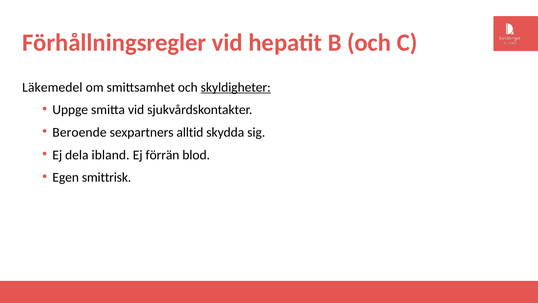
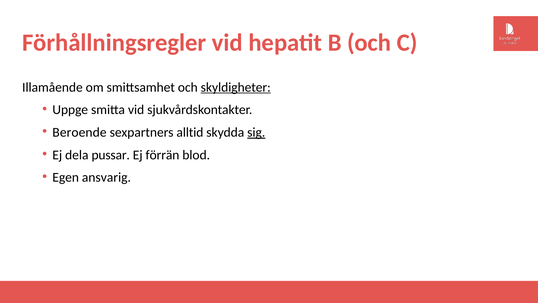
Läkemedel: Läkemedel -> Illamående (52, 87)
sig underline: none -> present (256, 132)
ibland: ibland -> pussar (111, 155)
smittrisk: smittrisk -> ansvarig (106, 177)
